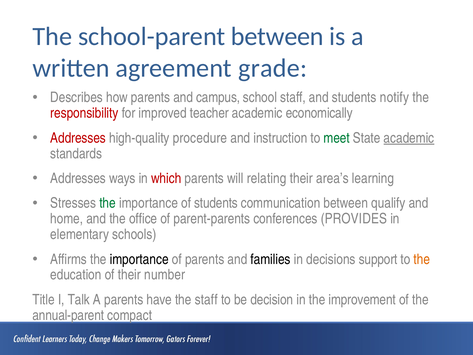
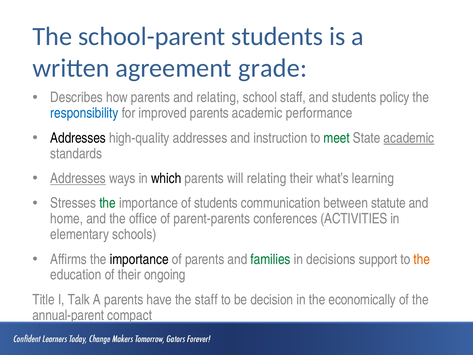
school-parent between: between -> students (277, 36)
and campus: campus -> relating (218, 97)
notify: notify -> policy (395, 97)
responsibility colour: red -> blue (84, 113)
improved teacher: teacher -> parents (209, 113)
economically: economically -> performance (319, 113)
Addresses colour: red -> black (78, 138)
high-quality procedure: procedure -> addresses (200, 138)
Addresses underline: none -> present (78, 178)
which colour: red -> black (166, 178)
area’s: area’s -> what’s (332, 178)
qualify: qualify -> statute (388, 203)
PROVIDES: PROVIDES -> ACTIVITIES (354, 219)
families colour: black -> green (271, 259)
number: number -> ongoing (165, 275)
improvement: improvement -> economically (362, 299)
